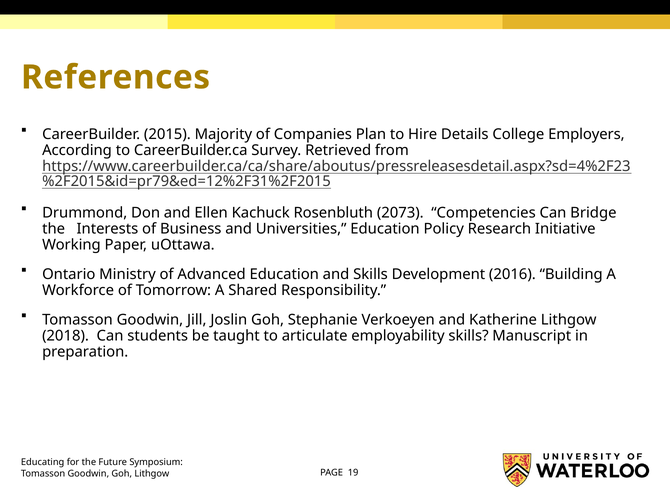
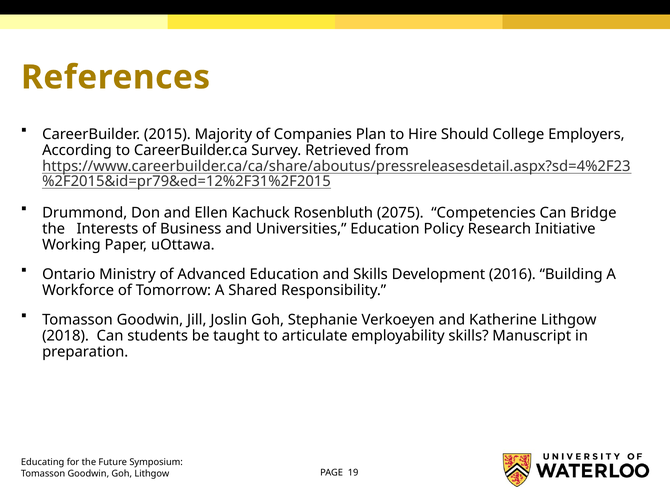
Details: Details -> Should (465, 135)
2073: 2073 -> 2075 (400, 213)
